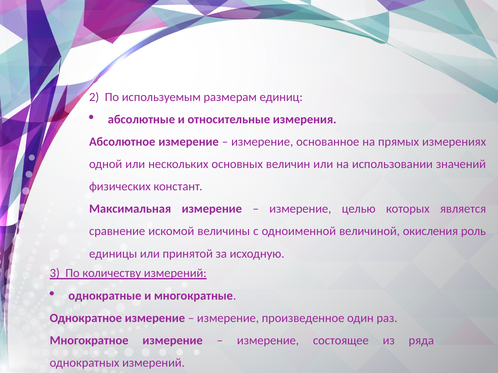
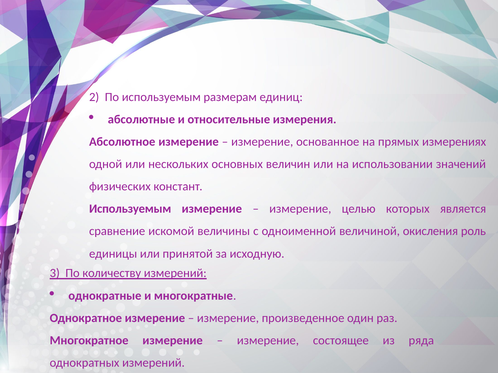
Максимальная: Максимальная -> Используемым (130, 209)
